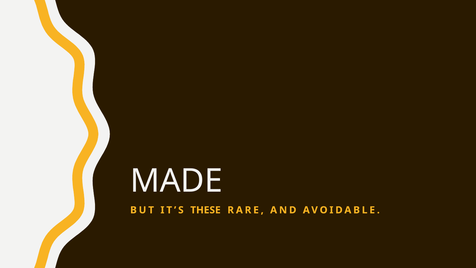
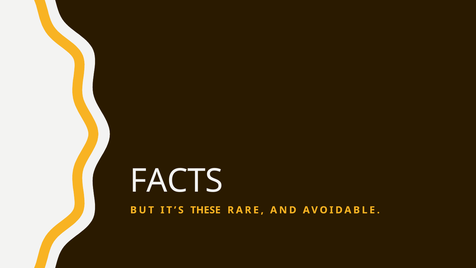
MADE: MADE -> FACTS (177, 181)
